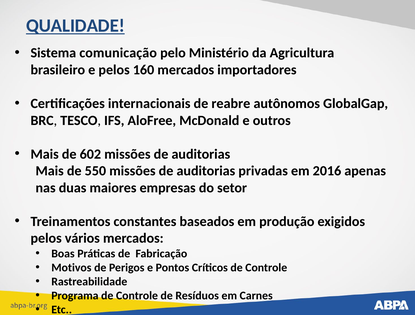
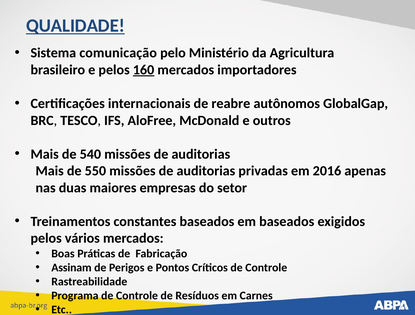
160 underline: none -> present (144, 70)
602: 602 -> 540 (90, 154)
em produção: produção -> baseados (287, 222)
Motivos: Motivos -> Assinam (71, 268)
